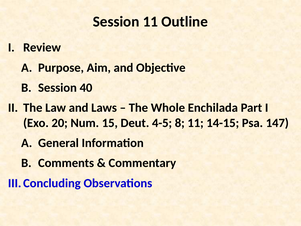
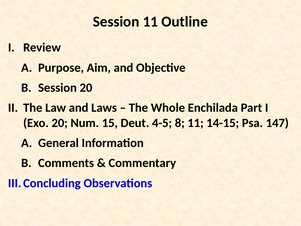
Session 40: 40 -> 20 (86, 88)
